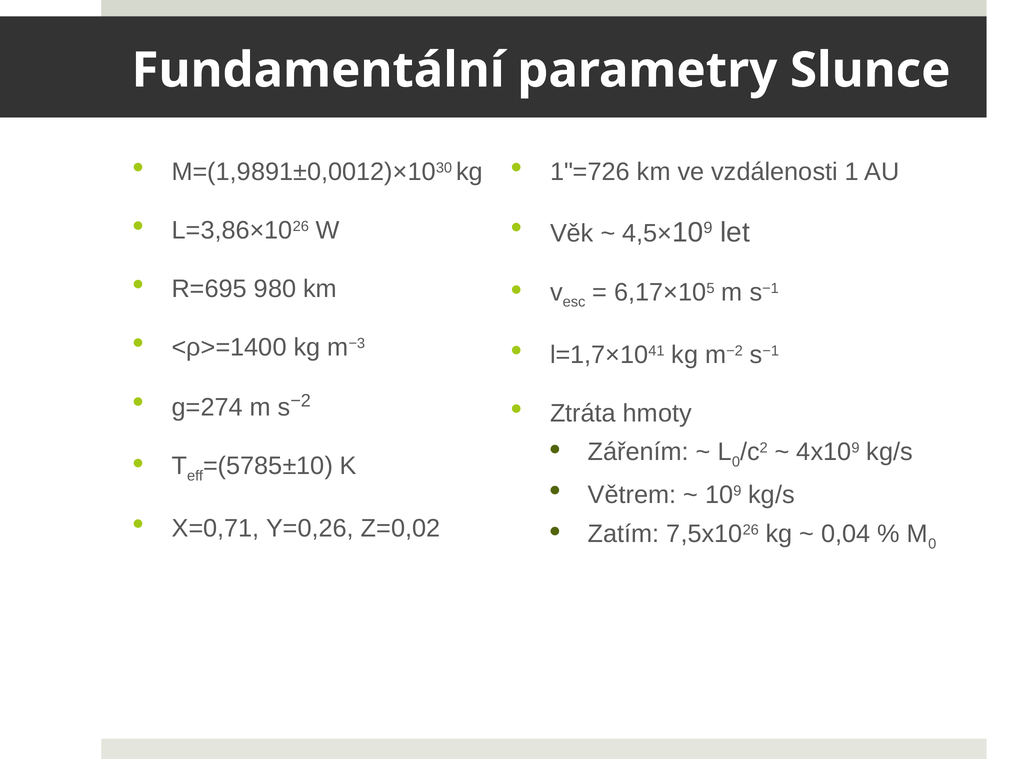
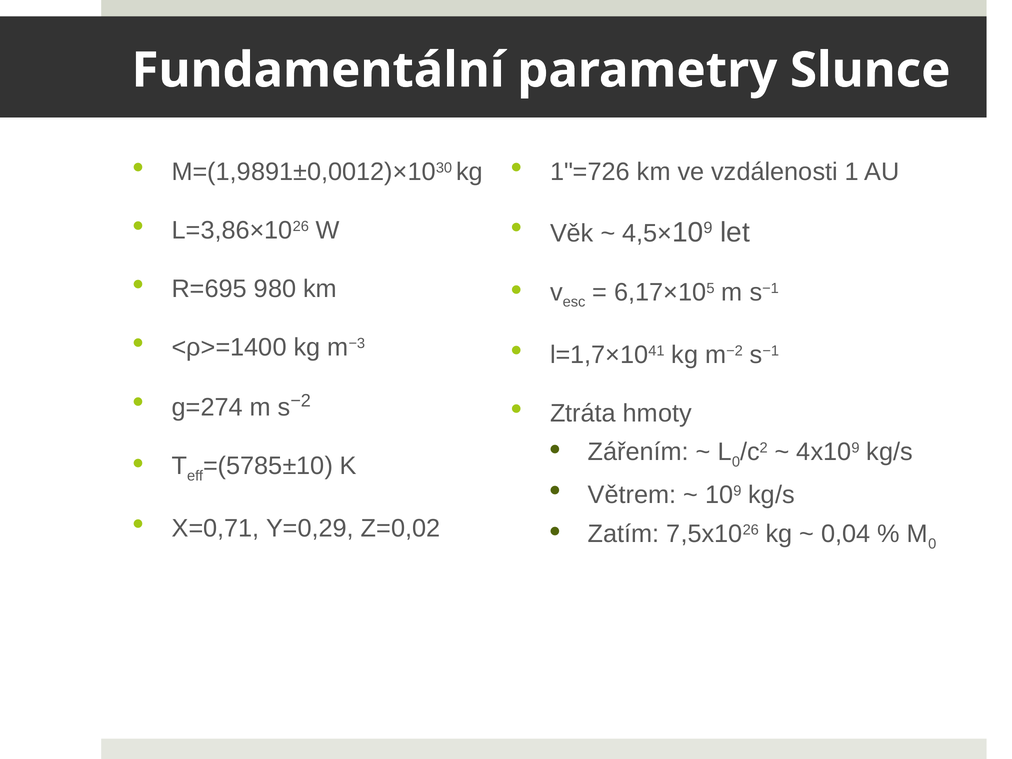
Y=0,26: Y=0,26 -> Y=0,29 (310, 529)
